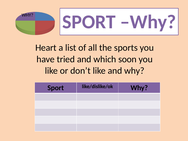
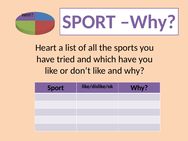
which soon: soon -> have (127, 59)
